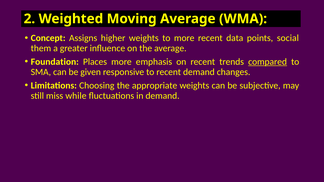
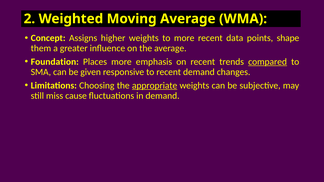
social: social -> shape (288, 38)
appropriate underline: none -> present (155, 86)
while: while -> cause (76, 96)
